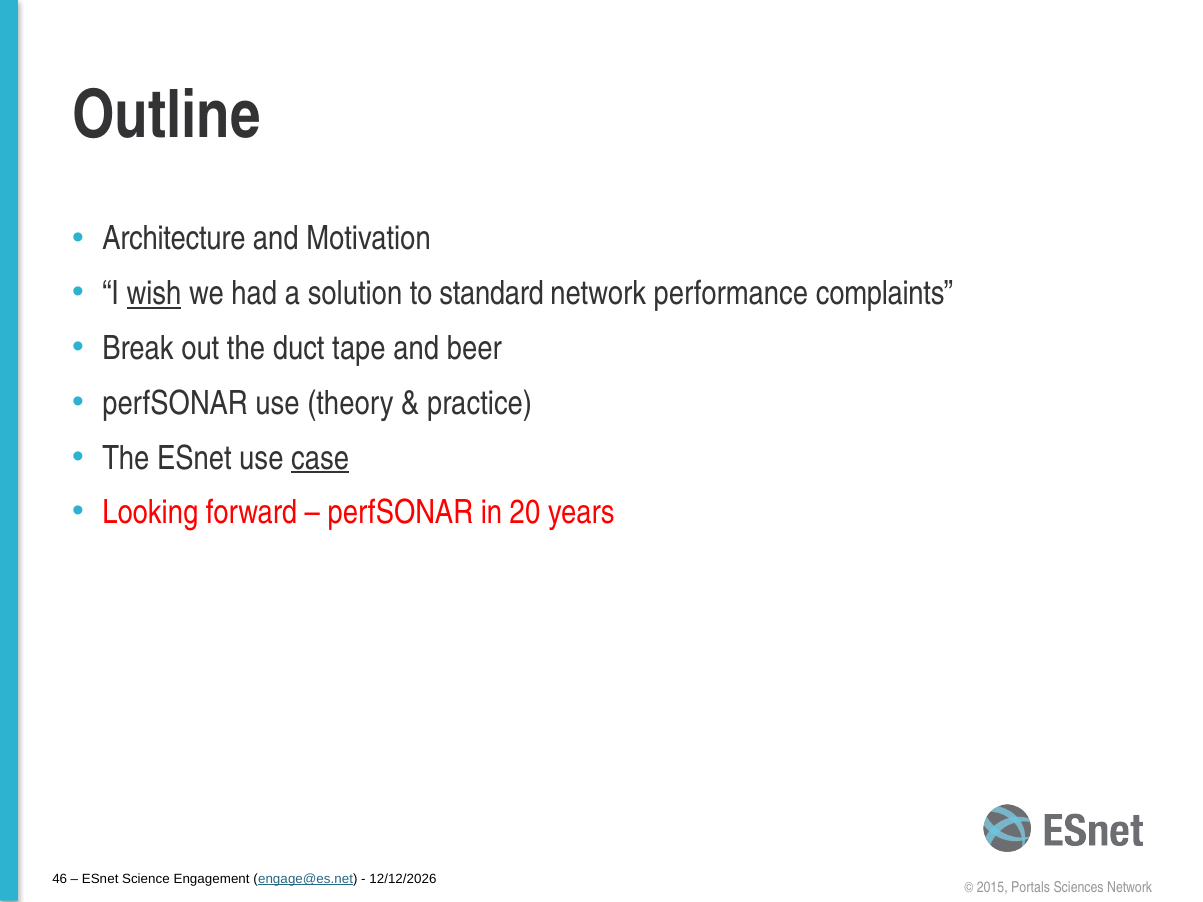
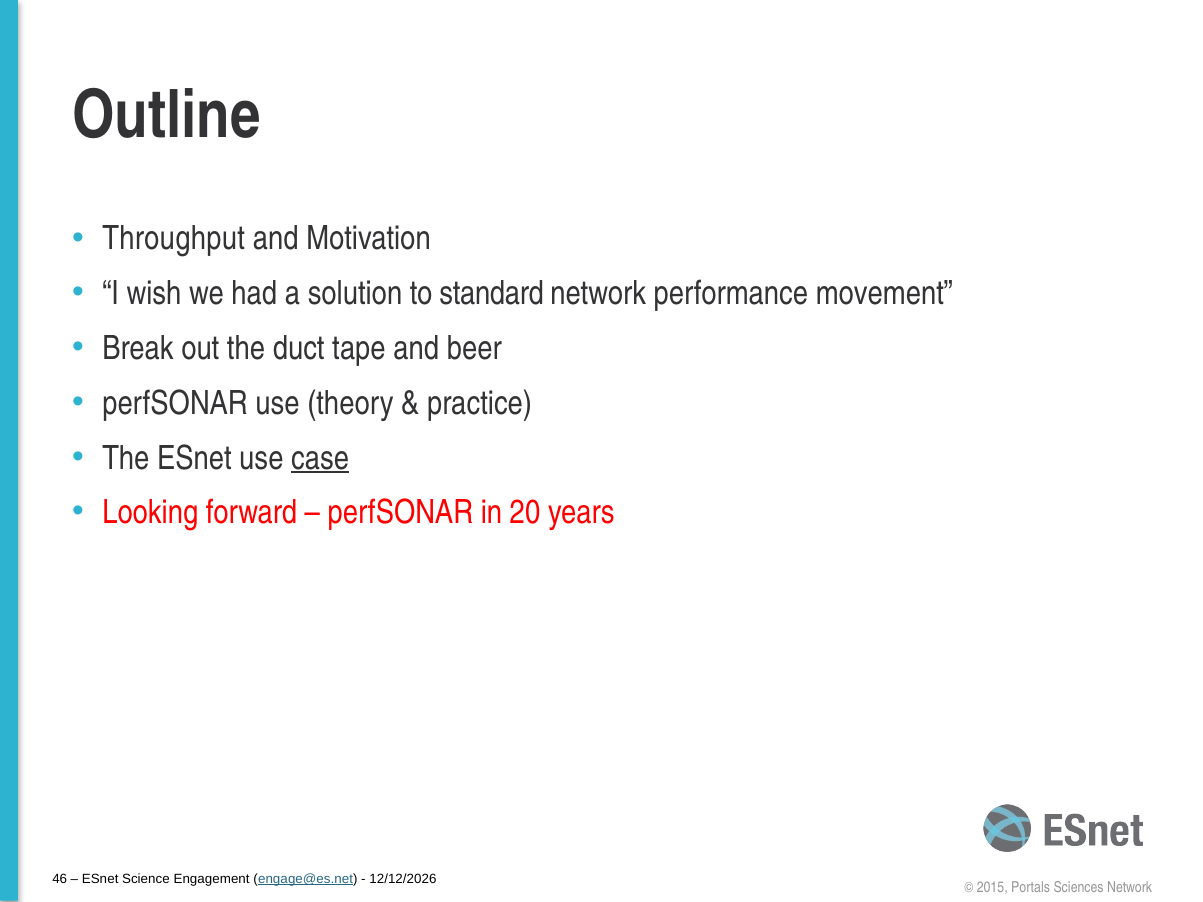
Architecture: Architecture -> Throughput (174, 239)
wish underline: present -> none (154, 294)
complaints: complaints -> movement (884, 294)
